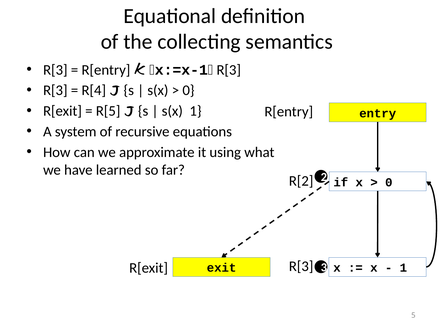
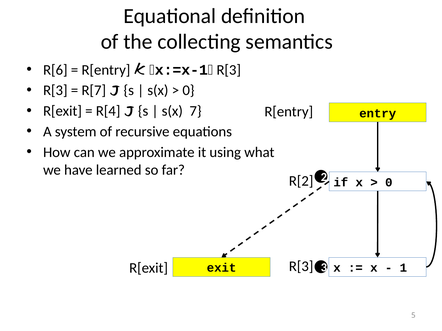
R[3: R[3 -> R[6 (55, 70)
R[4: R[4 -> R[7 (94, 91)
R[5: R[5 -> R[4 (108, 111)
1: 1 -> 7 (196, 111)
